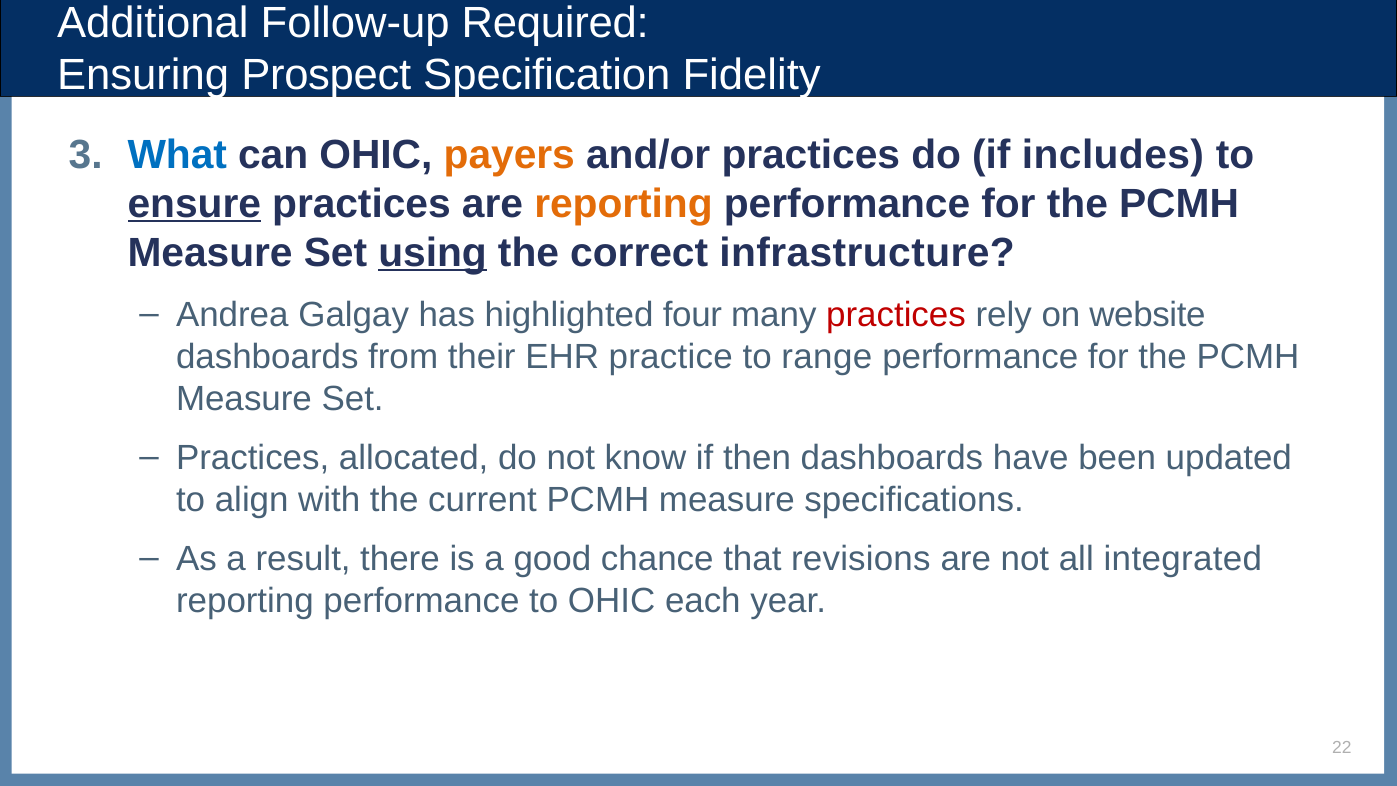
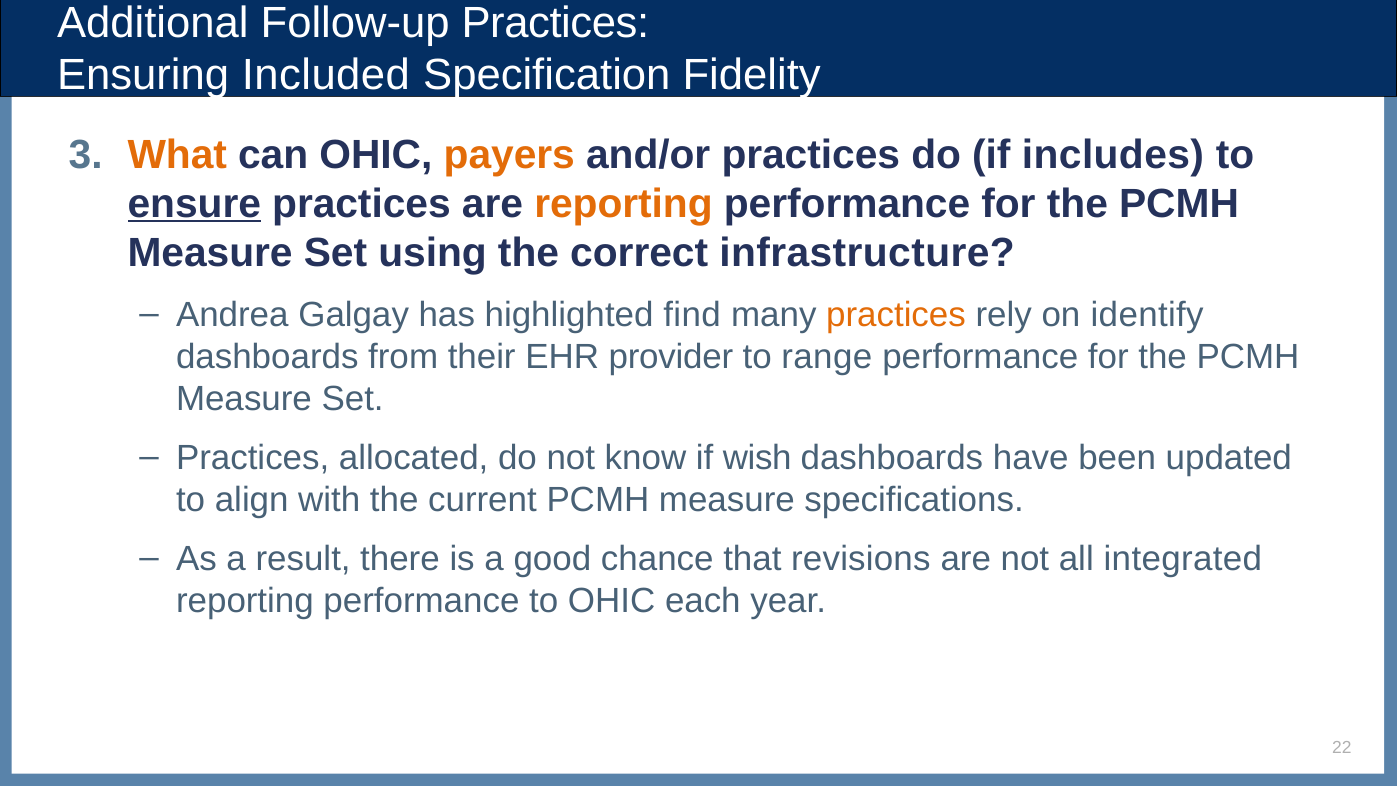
Follow-up Required: Required -> Practices (555, 23)
Prospect: Prospect -> Included (326, 75)
What colour: blue -> orange (177, 155)
using underline: present -> none (433, 253)
four: four -> find (692, 315)
practices colour: red -> orange (896, 315)
website: website -> identify (1147, 315)
practice: practice -> provider (671, 357)
then: then -> wish (757, 458)
